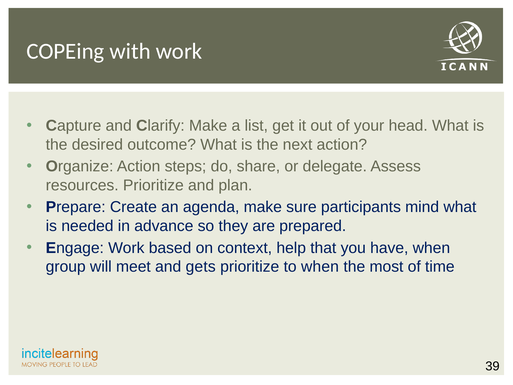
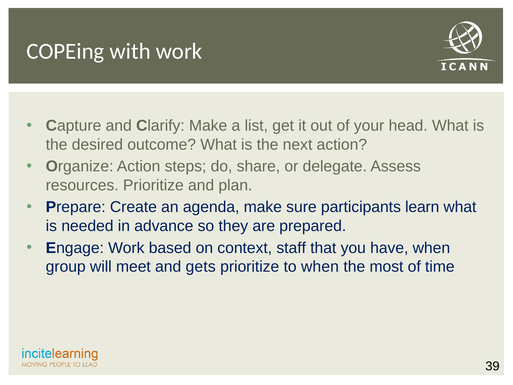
mind: mind -> learn (422, 207)
help: help -> staff (291, 248)
